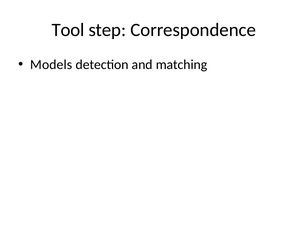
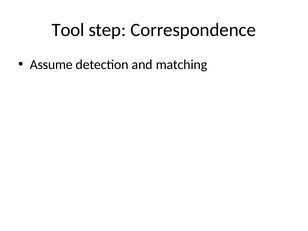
Models: Models -> Assume (51, 65)
